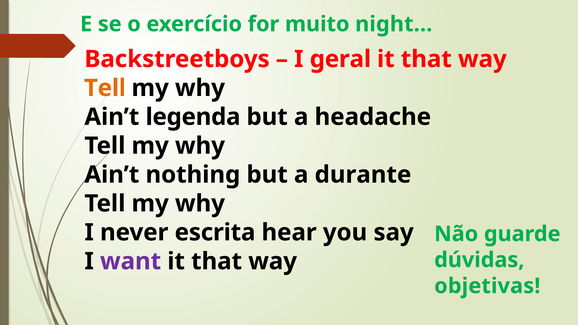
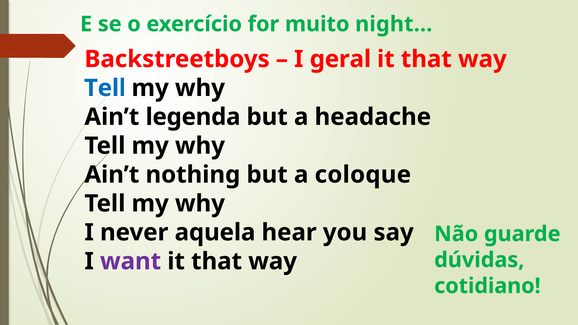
Tell colour: orange -> blue (105, 88)
durante: durante -> coloque (363, 175)
escrita: escrita -> aquela (215, 233)
objetivas: objetivas -> cotidiano (487, 286)
